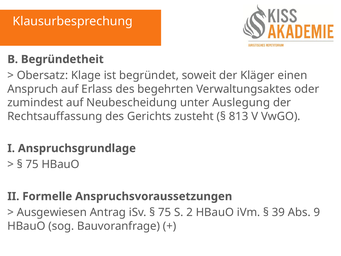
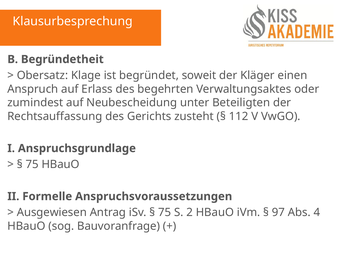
Auslegung: Auslegung -> Beteiligten (241, 103)
813: 813 -> 112 (239, 116)
39: 39 -> 97 (278, 212)
9: 9 -> 4 (317, 212)
